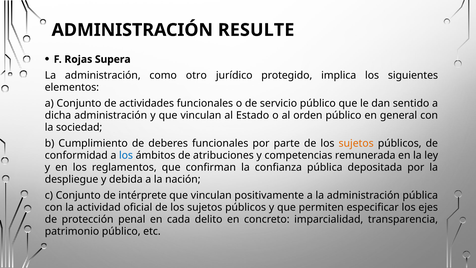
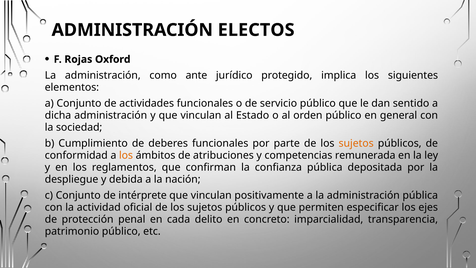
RESULTE: RESULTE -> ELECTOS (256, 30)
Supera: Supera -> Oxford (113, 59)
otro: otro -> ante (196, 75)
los colour: blue -> orange (126, 155)
